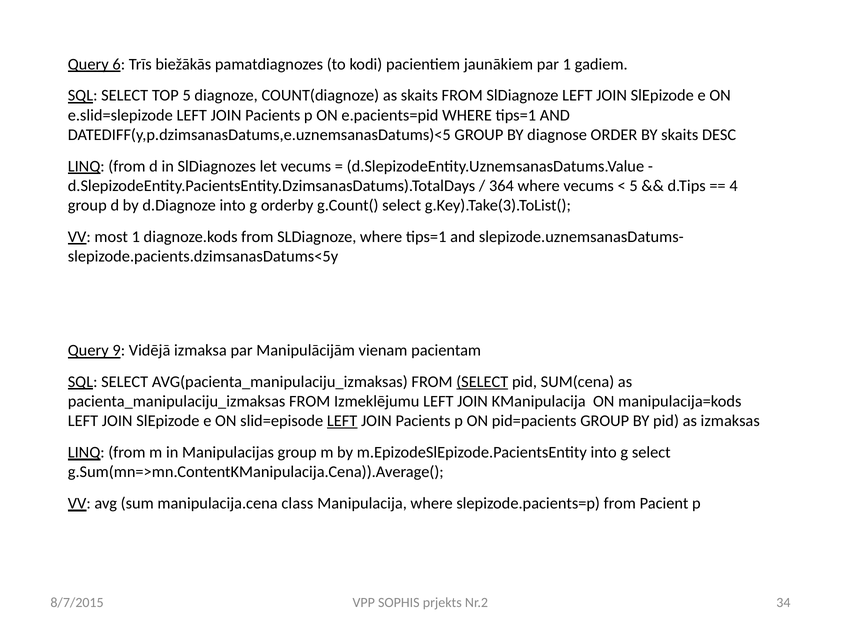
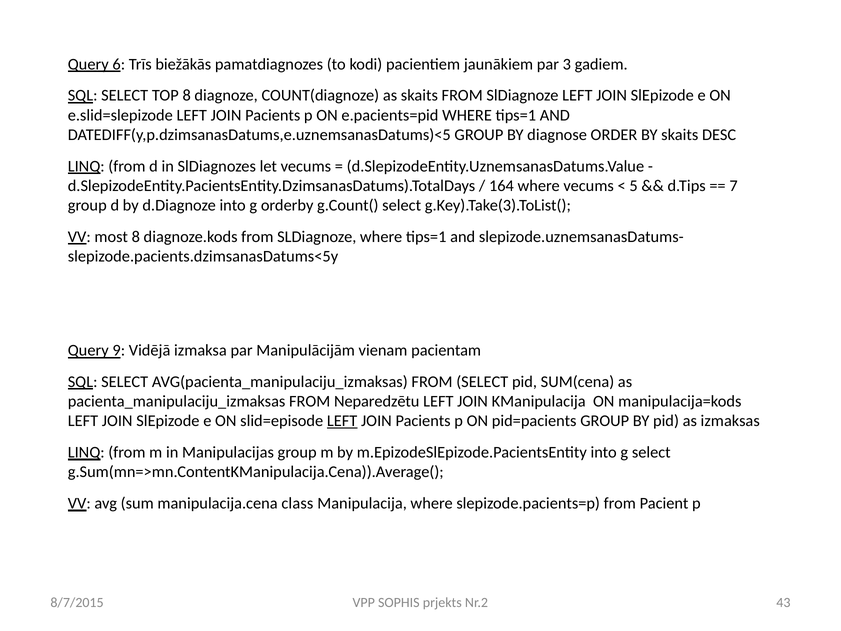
par 1: 1 -> 3 (567, 64)
TOP 5: 5 -> 8 (187, 95)
364: 364 -> 164 (501, 186)
4: 4 -> 7 (734, 186)
most 1: 1 -> 8 (136, 237)
SELECT underline: present -> none (482, 382)
Izmeklējumu: Izmeklējumu -> Neparedzētu (377, 401)
34: 34 -> 43 (783, 602)
